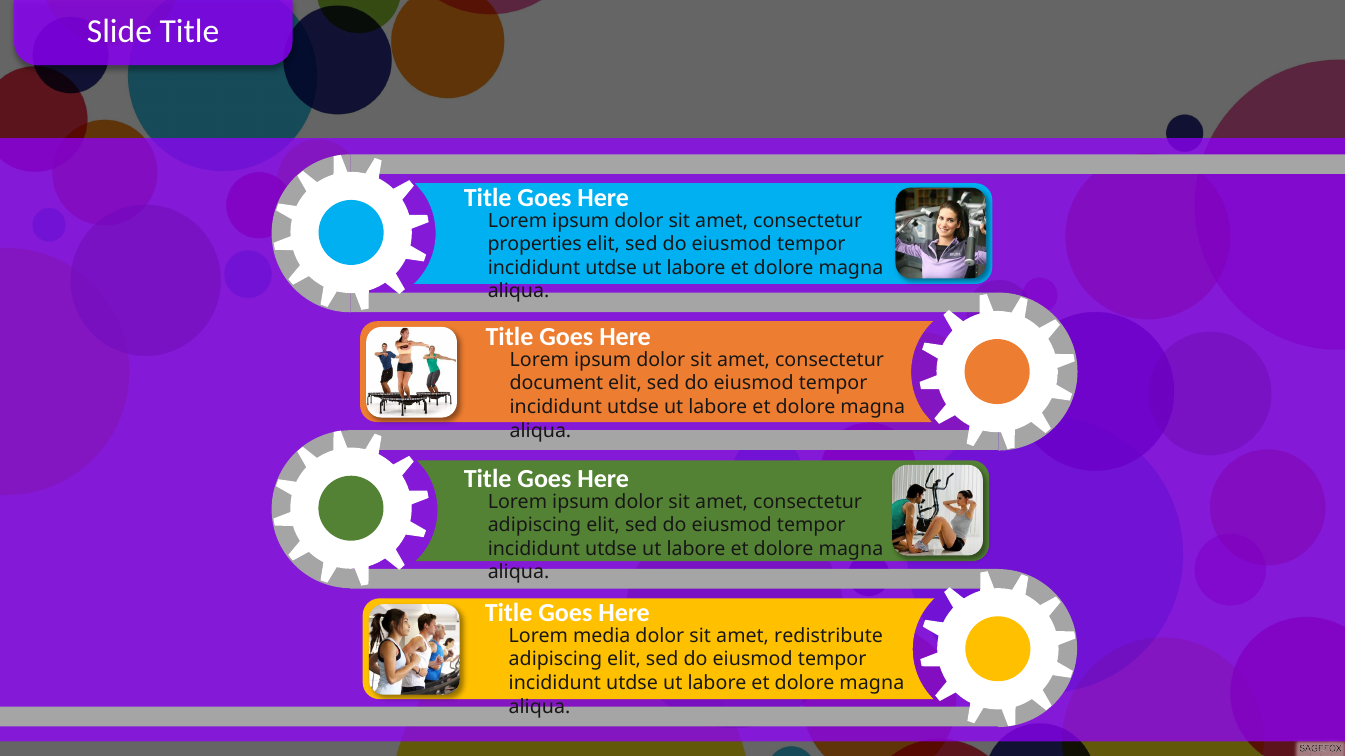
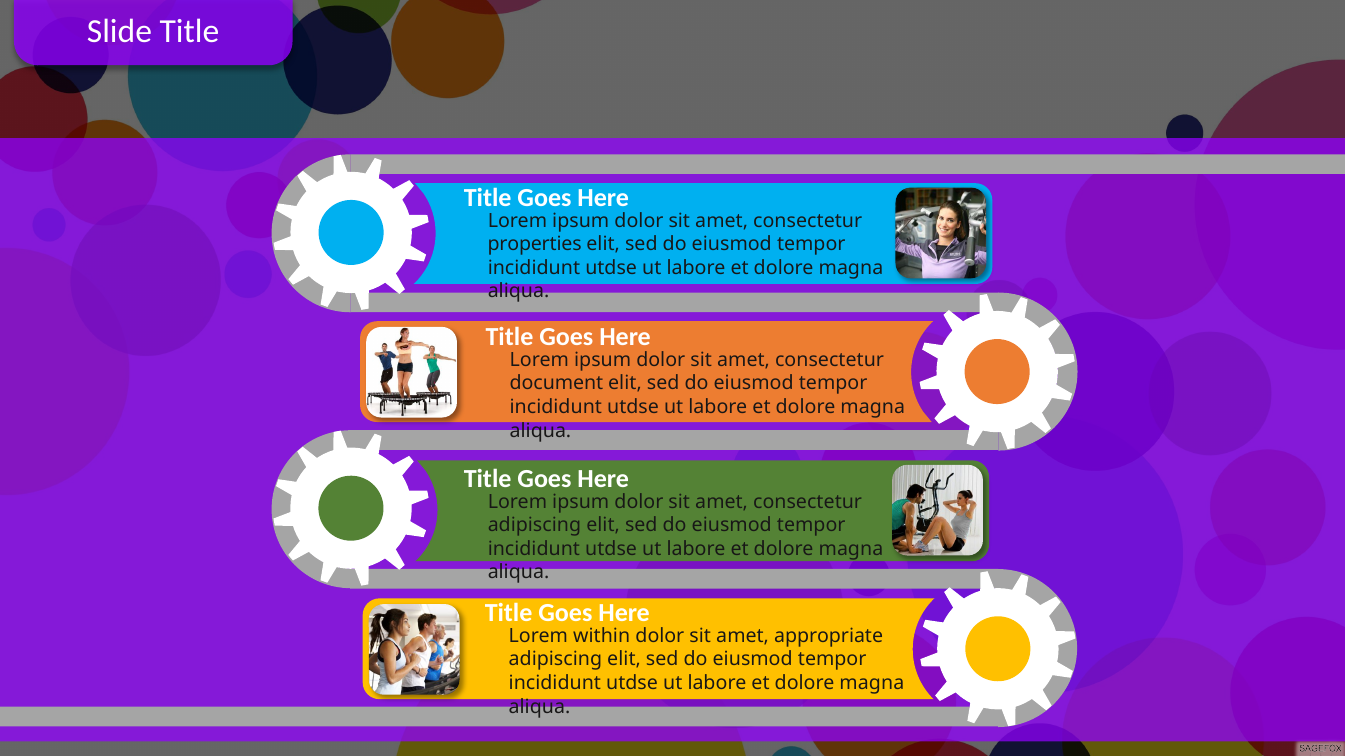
media: media -> within (602, 636)
redistribute: redistribute -> appropriate (829, 636)
